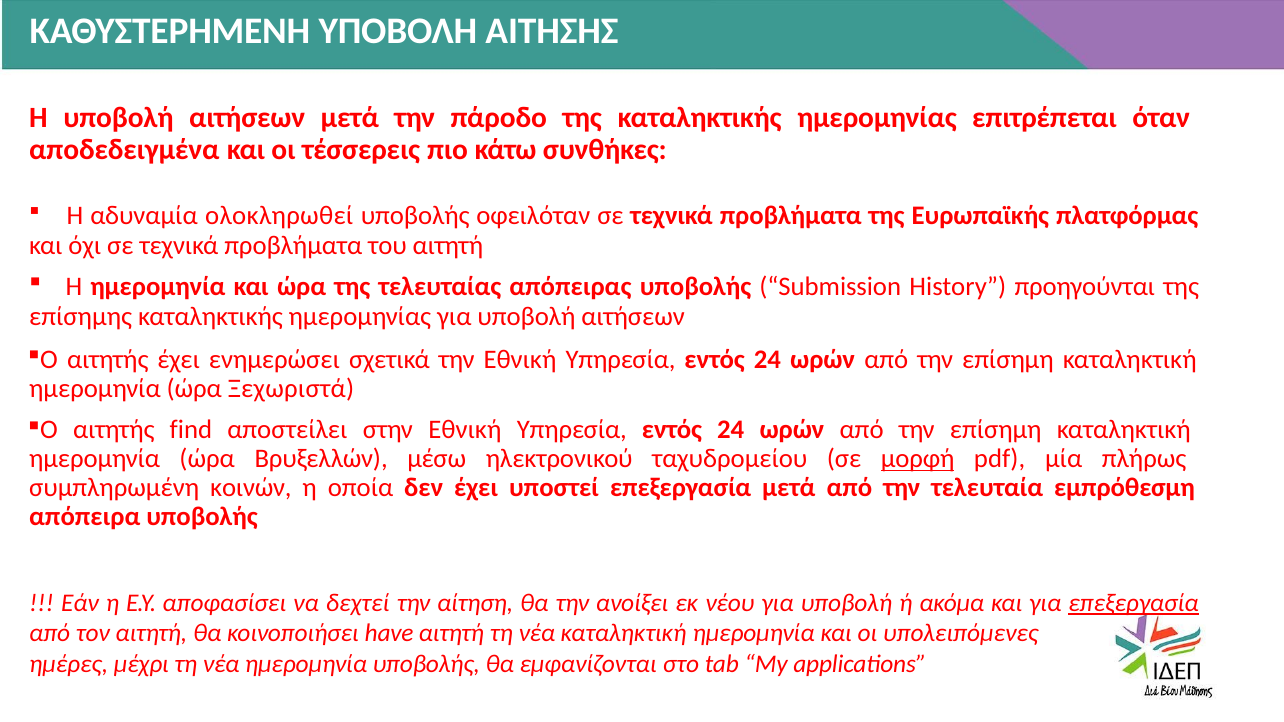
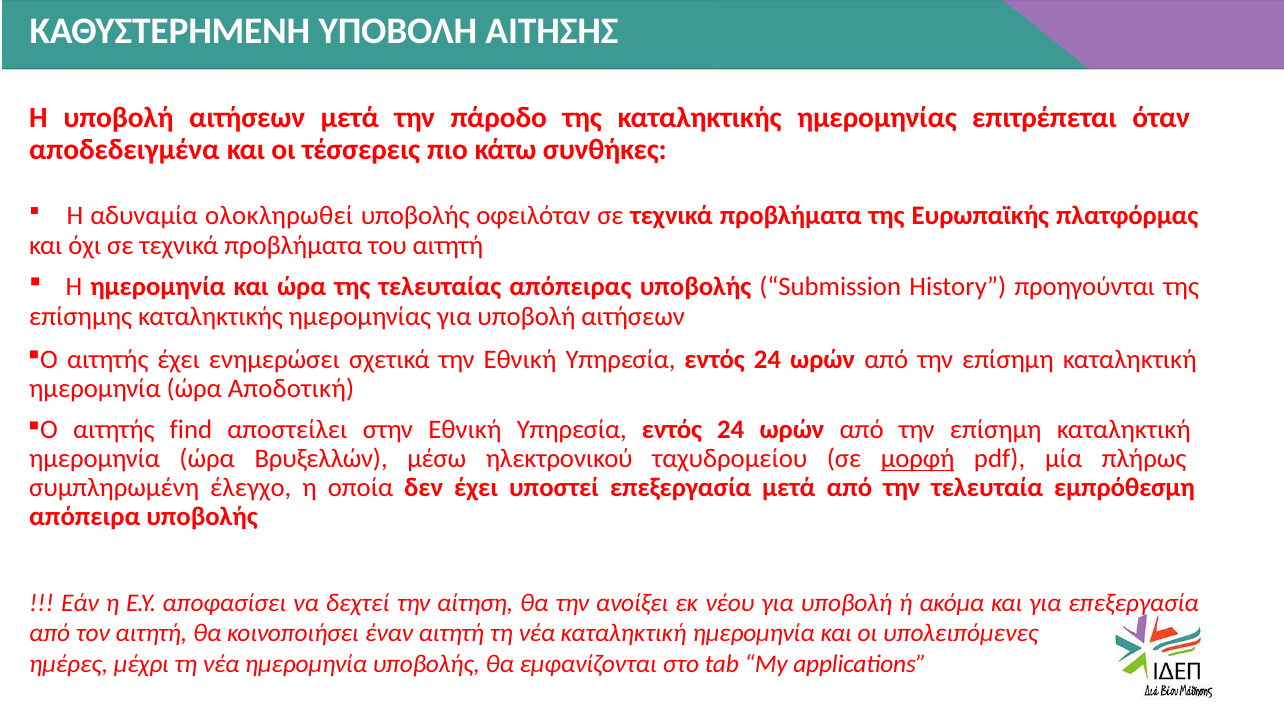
Ξεχωριστά: Ξεχωριστά -> Αποδοτική (291, 389)
κοινών: κοινών -> έλεγχο (251, 488)
επεξεργασία underline: present -> none (1134, 603)
have: have -> έναν (389, 634)
